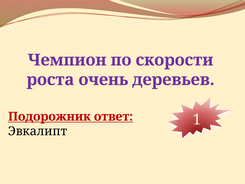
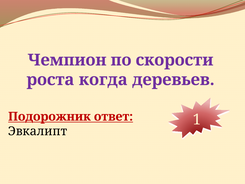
очень: очень -> когда (103, 80)
